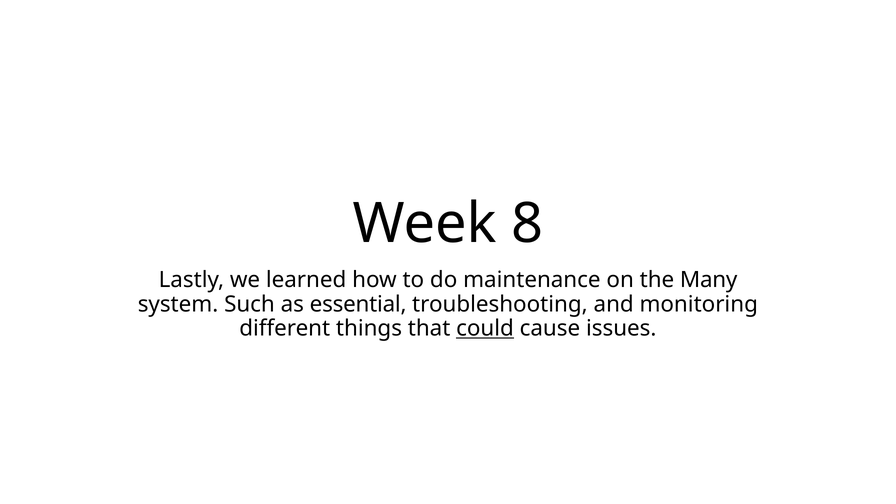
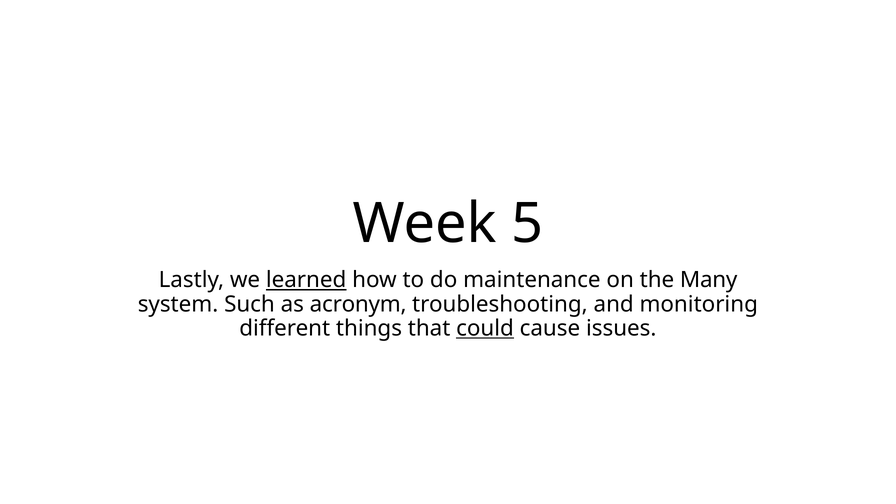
8: 8 -> 5 (527, 224)
learned underline: none -> present (306, 280)
essential: essential -> acronym (358, 304)
